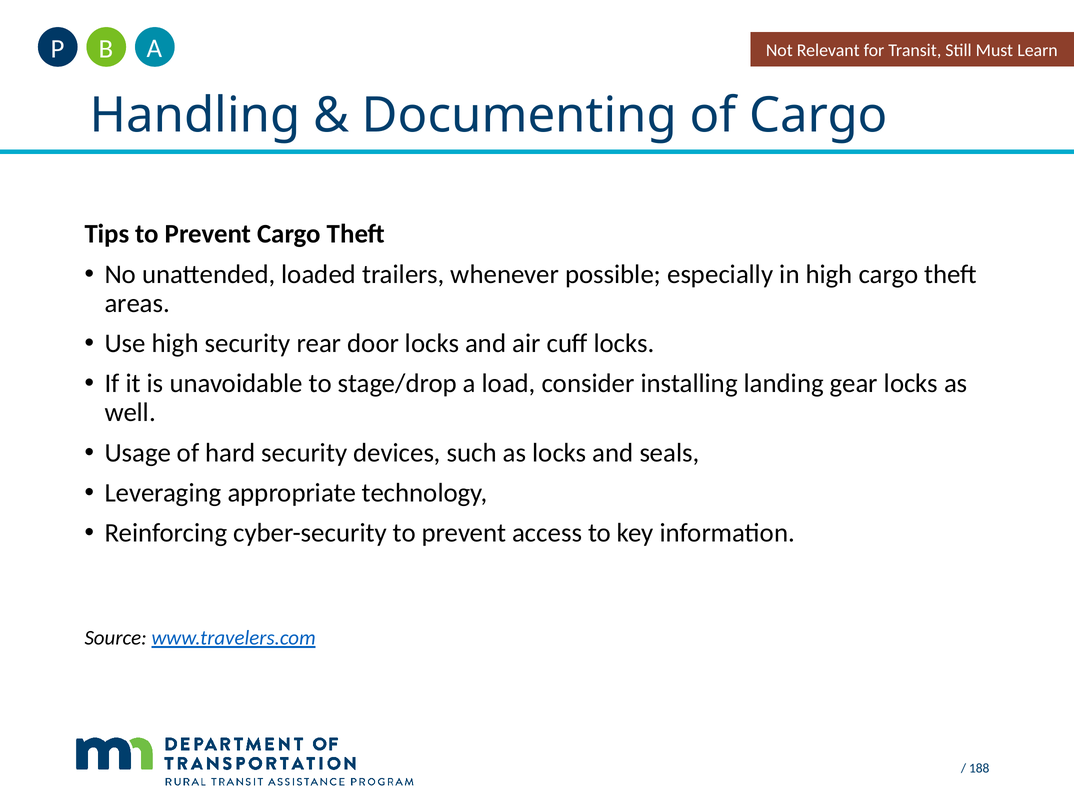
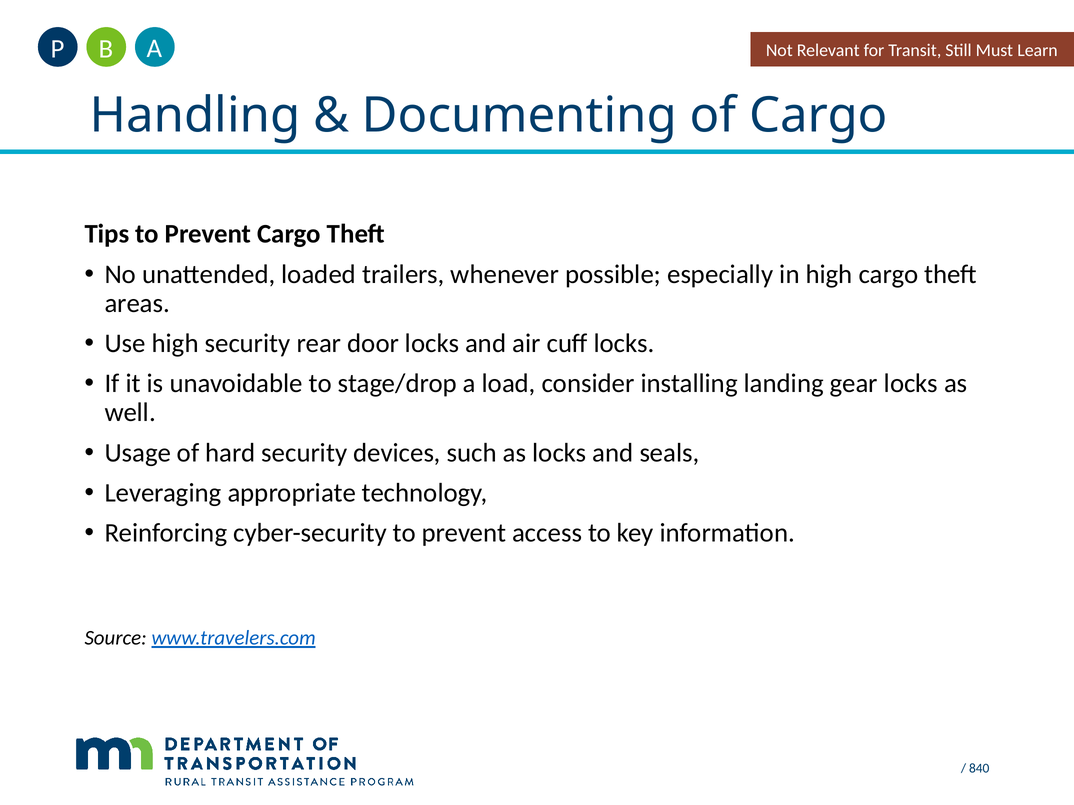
188: 188 -> 840 (979, 769)
